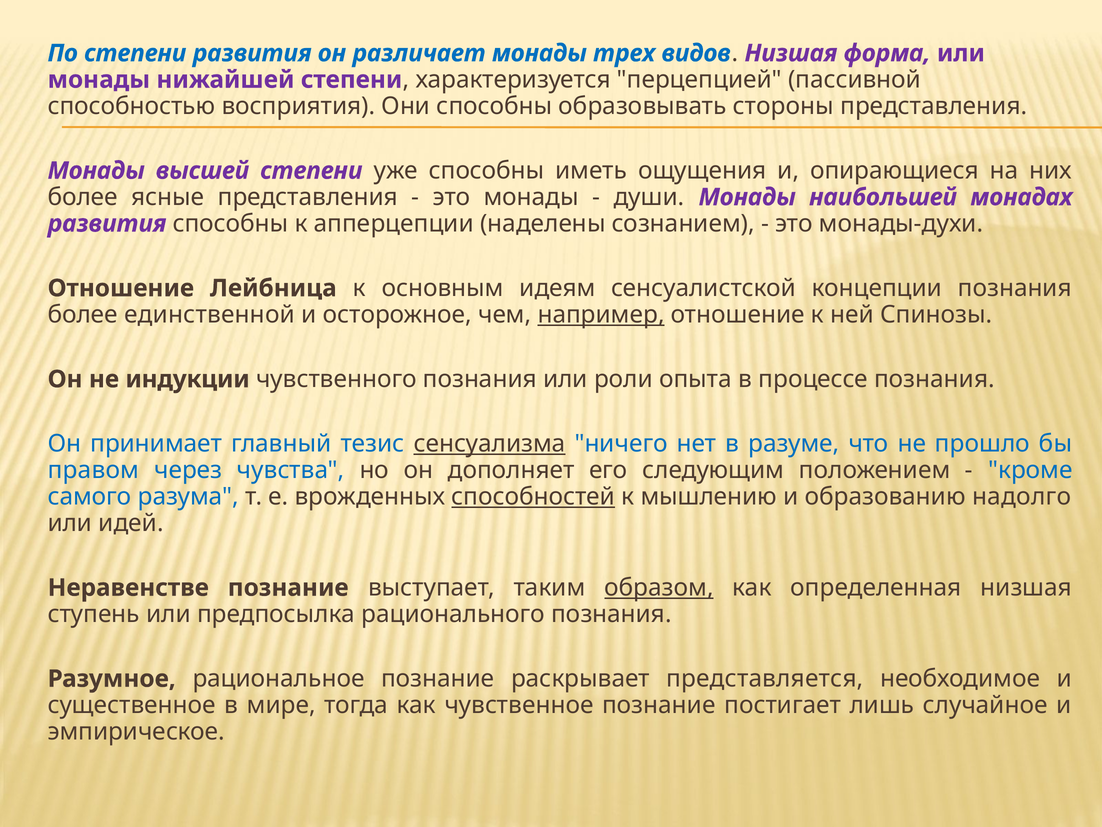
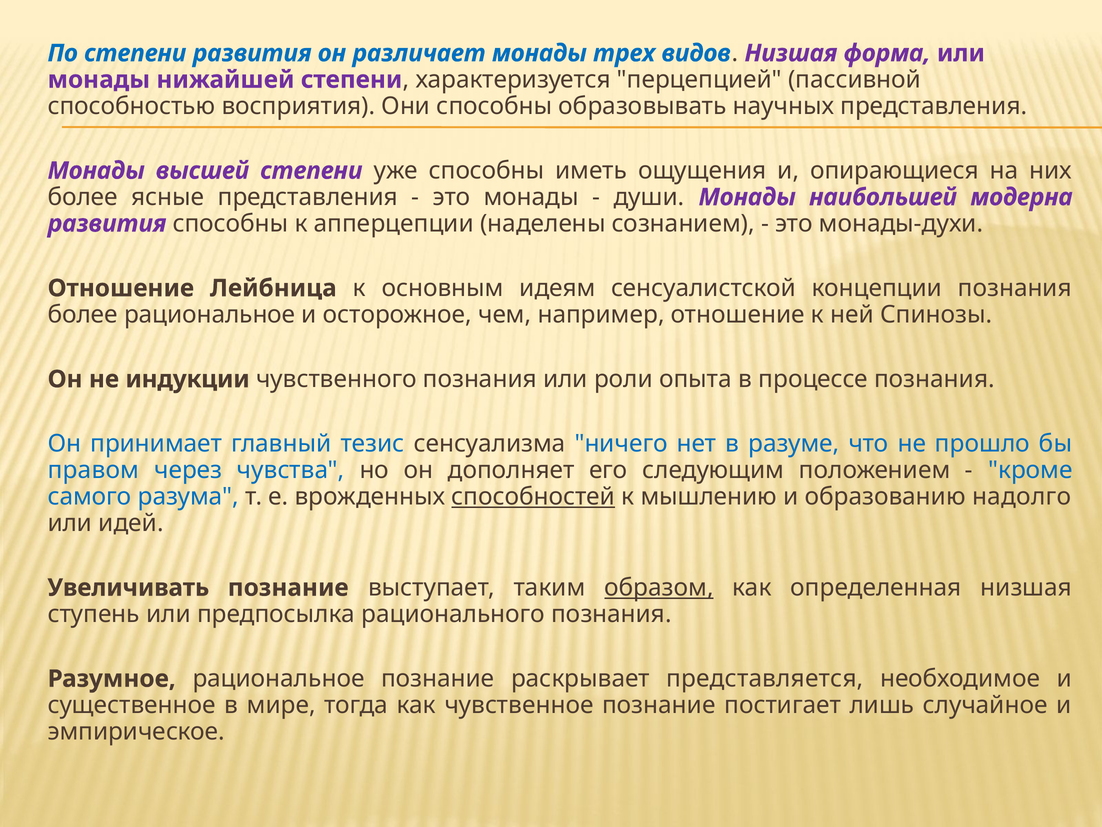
стороны: стороны -> научных (783, 106)
монадах: монадах -> модерна (1022, 197)
более единственной: единственной -> рациональное (210, 314)
например underline: present -> none (601, 314)
сенсуализма underline: present -> none (490, 444)
Неравенстве: Неравенстве -> Увеличивать (128, 587)
